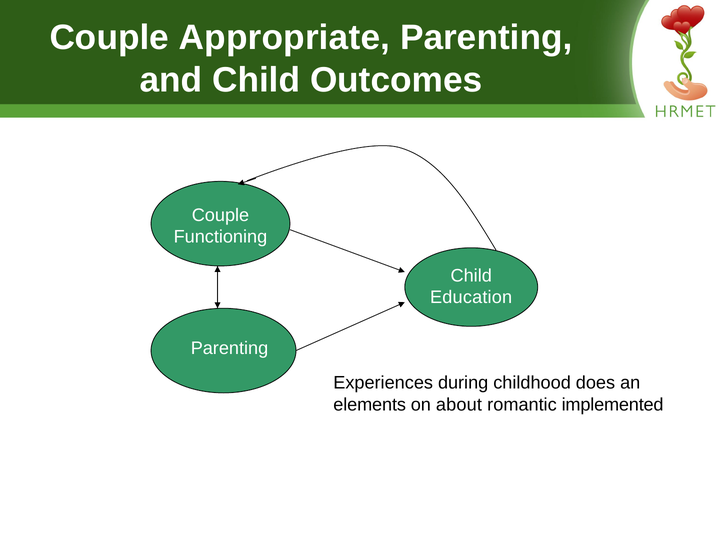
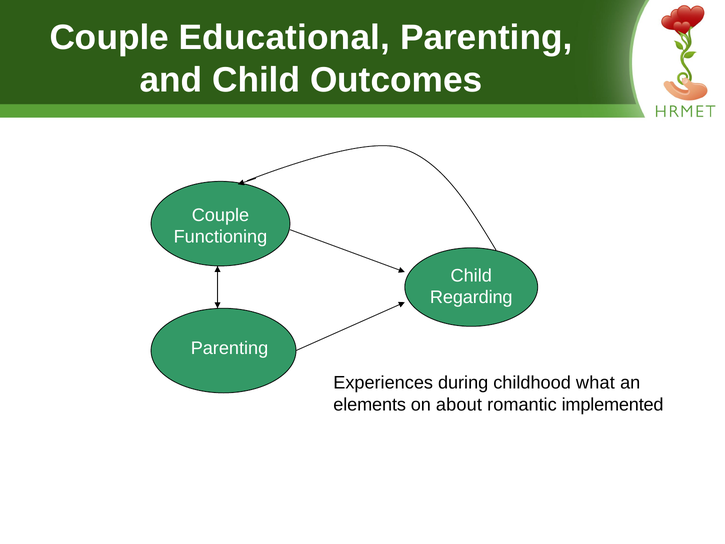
Appropriate: Appropriate -> Educational (284, 38)
Education: Education -> Regarding (471, 297)
does: does -> what (595, 383)
